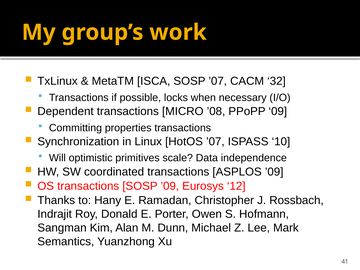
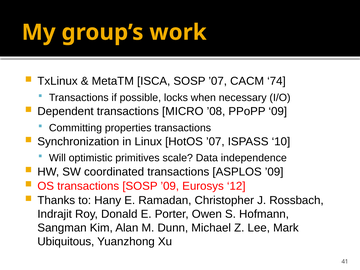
32: 32 -> 74 (276, 81)
Semantics: Semantics -> Ubiquitous (66, 242)
